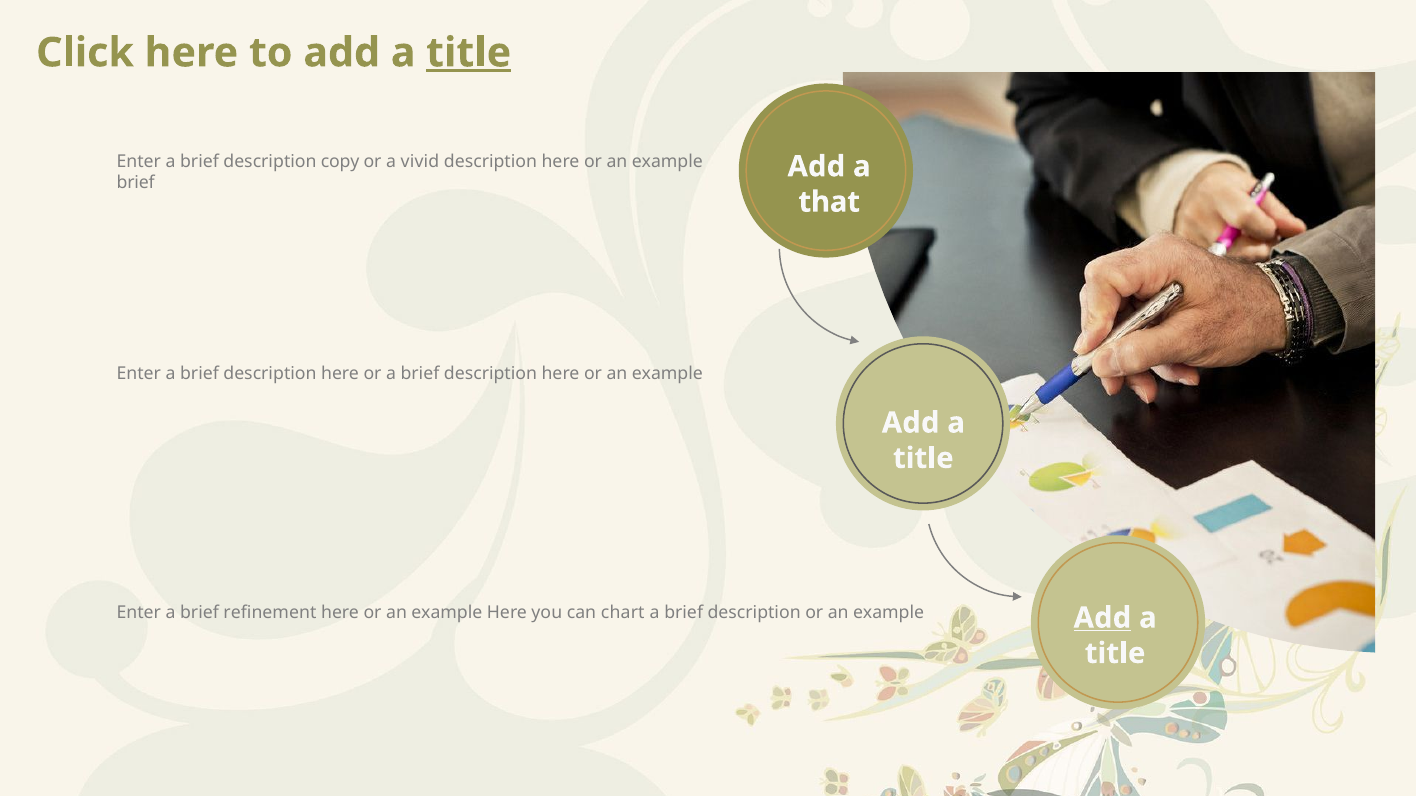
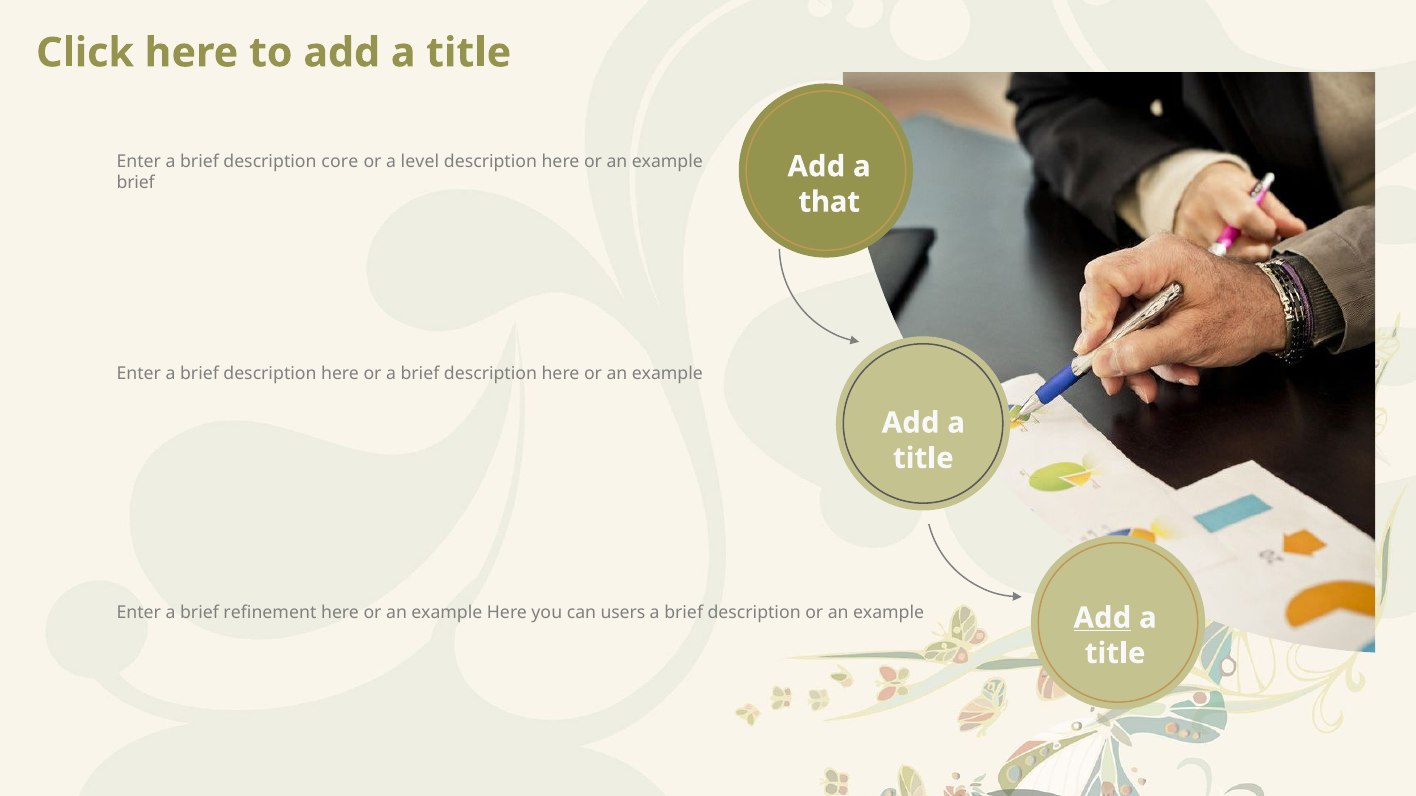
title underline: present -> none (469, 53)
copy: copy -> core (340, 161)
vivid: vivid -> level (420, 161)
chart: chart -> users (623, 613)
